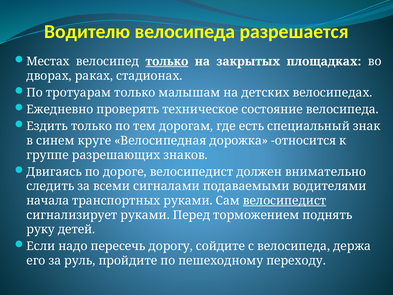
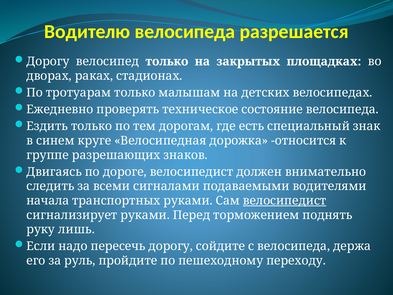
Местах: Местах -> Дорогу (48, 61)
только underline: present -> none (167, 61)
детей: детей -> лишь (76, 229)
